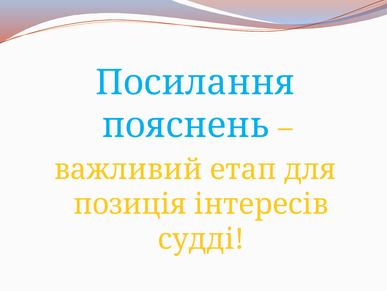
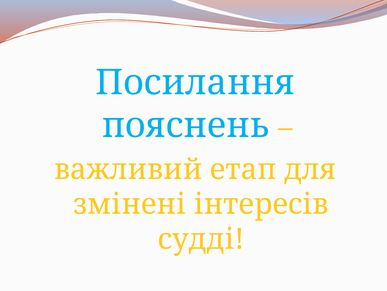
позиція: позиція -> змінені (130, 204)
